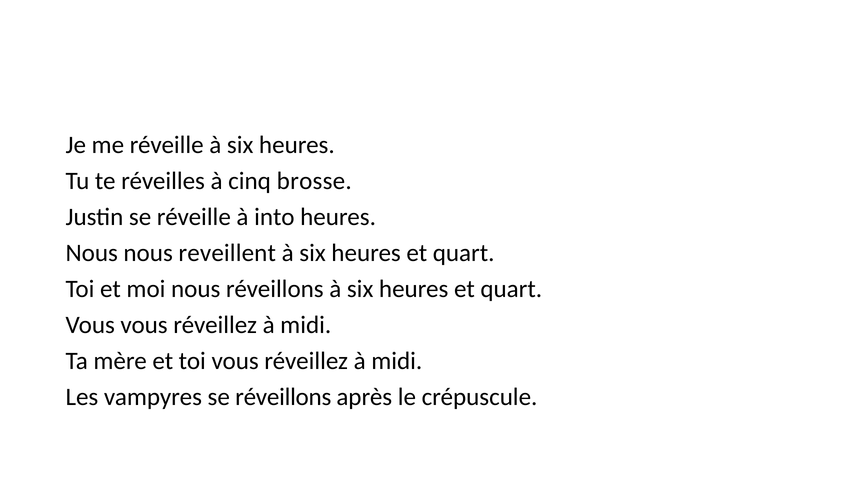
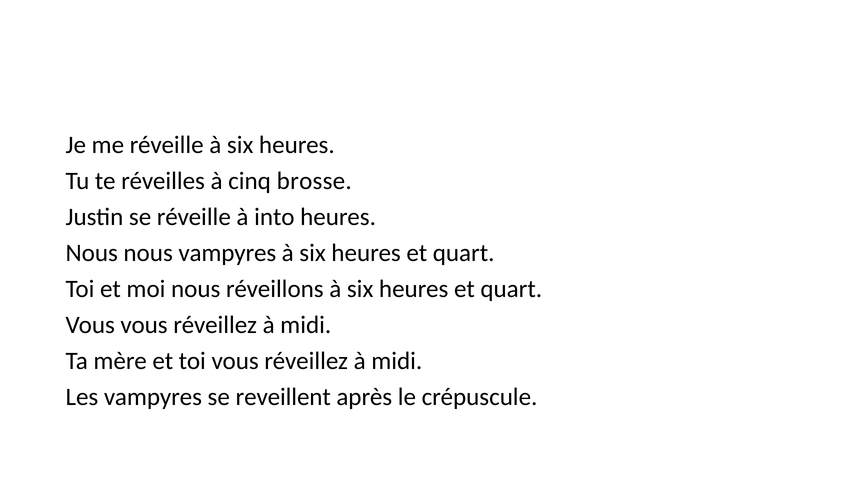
nous reveillent: reveillent -> vampyres (227, 253)
se réveillons: réveillons -> reveillent (283, 397)
